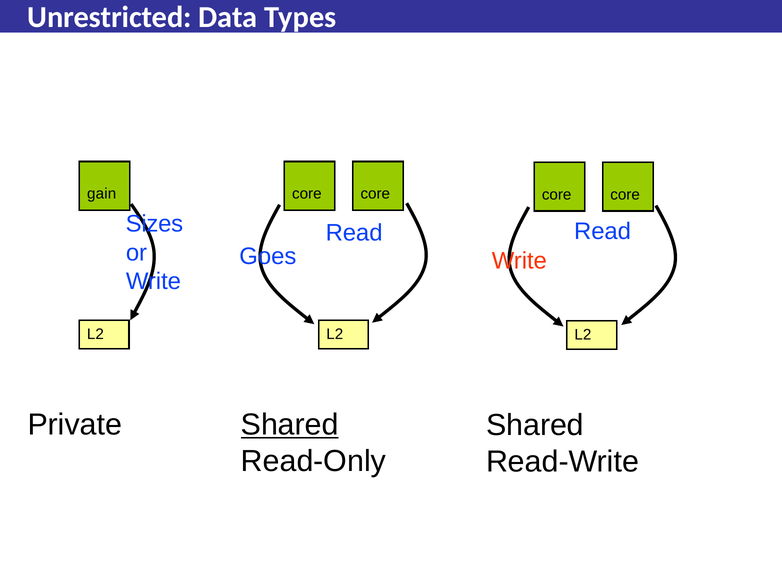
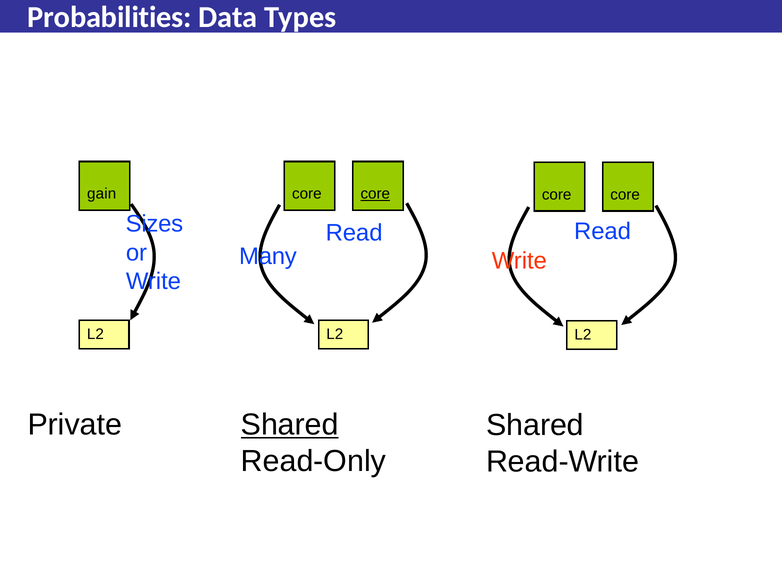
Unrestricted: Unrestricted -> Probabilities (110, 17)
core underline: none -> present (375, 194)
Goes: Goes -> Many (268, 256)
